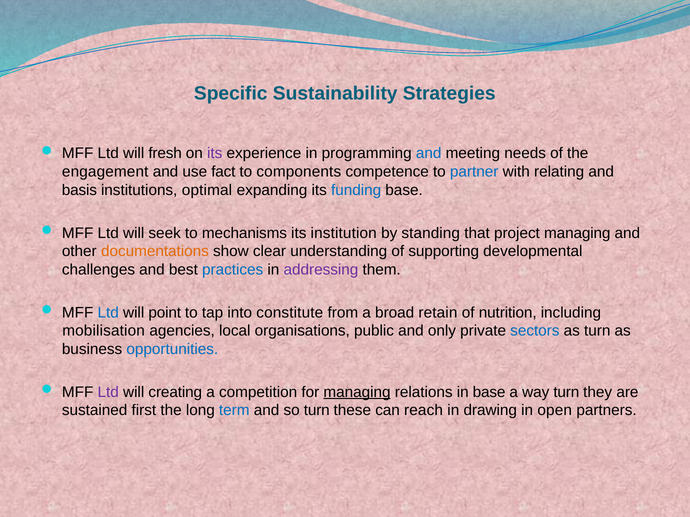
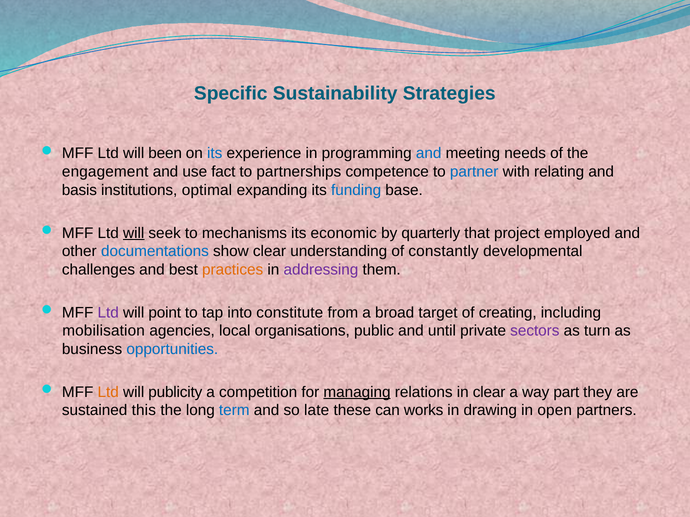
fresh: fresh -> been (165, 154)
its colour: purple -> blue (215, 154)
components: components -> partnerships (299, 172)
will underline: none -> present (134, 233)
institution: institution -> economic (344, 233)
standing: standing -> quarterly (431, 233)
project managing: managing -> employed (577, 233)
documentations colour: orange -> blue (155, 252)
supporting: supporting -> constantly (444, 252)
practices colour: blue -> orange (233, 270)
Ltd colour: blue -> purple (108, 313)
retain: retain -> target (438, 313)
nutrition: nutrition -> creating (508, 313)
only: only -> until (442, 331)
sectors colour: blue -> purple (535, 331)
Ltd colour: purple -> orange (108, 392)
creating: creating -> publicity (175, 392)
in base: base -> clear (489, 392)
way turn: turn -> part (566, 392)
first: first -> this (144, 411)
so turn: turn -> late (317, 411)
reach: reach -> works (424, 411)
